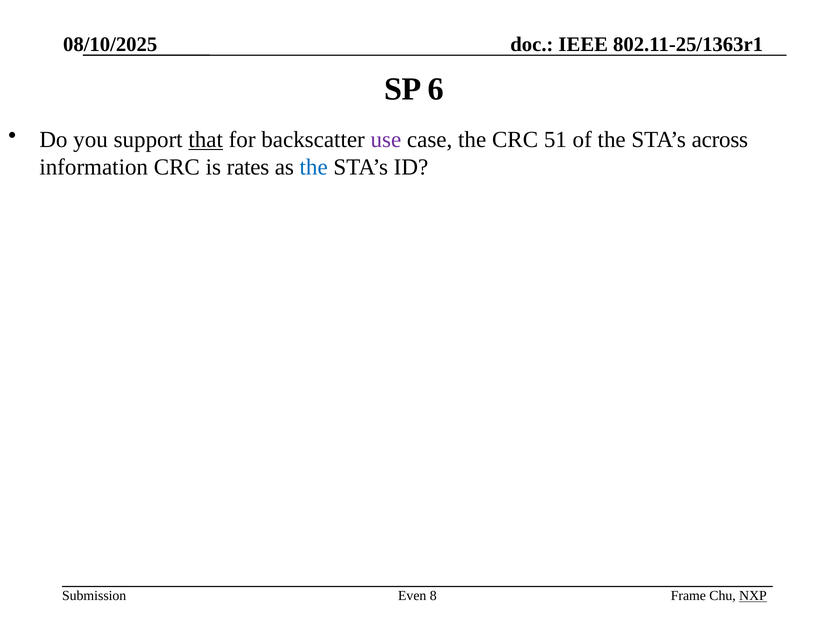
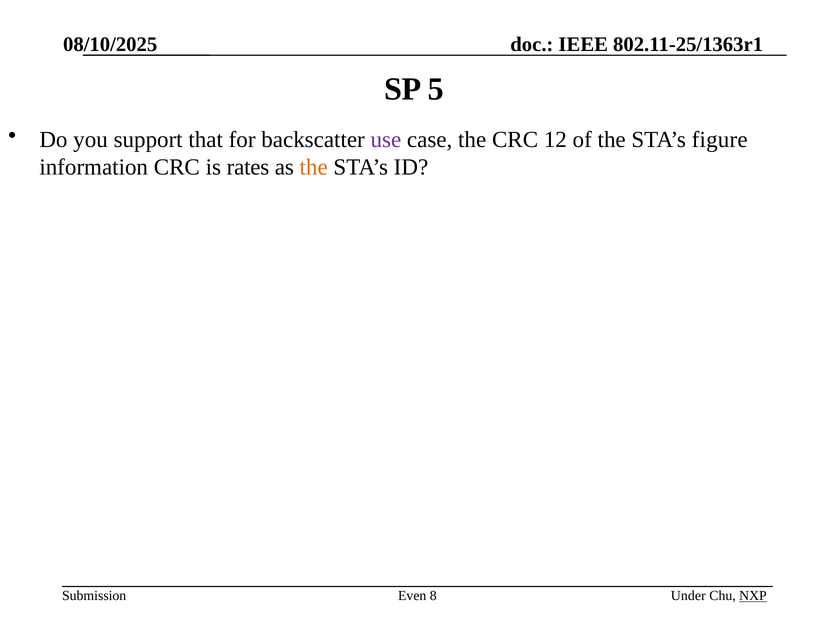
6: 6 -> 5 (436, 89)
that underline: present -> none (206, 140)
51: 51 -> 12 (555, 140)
across: across -> figure (720, 140)
the colour: blue -> orange (314, 167)
Frame: Frame -> Under (688, 596)
